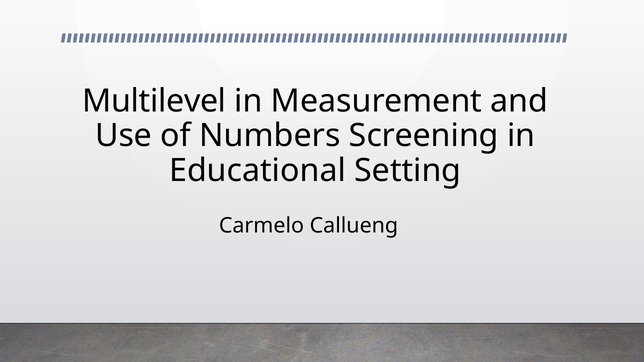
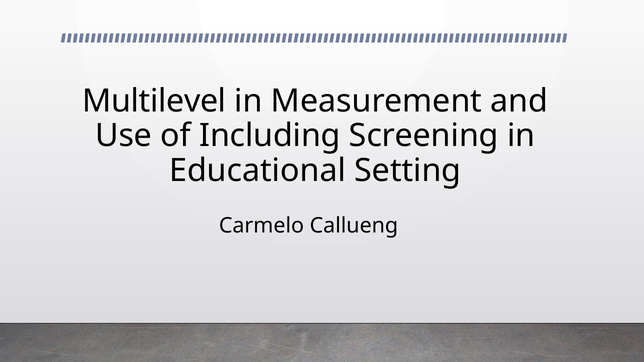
Numbers: Numbers -> Including (270, 136)
